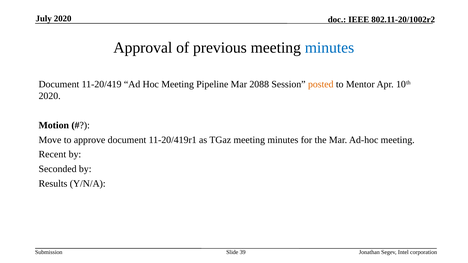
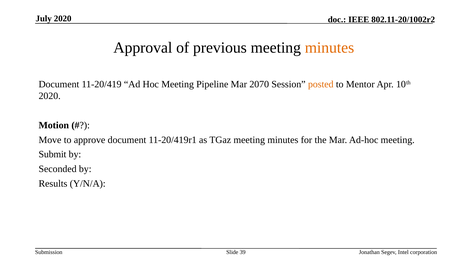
minutes colour: blue -> orange (330, 48)
2088: 2088 -> 2070 (259, 84)
Recent: Recent -> Submit (53, 155)
